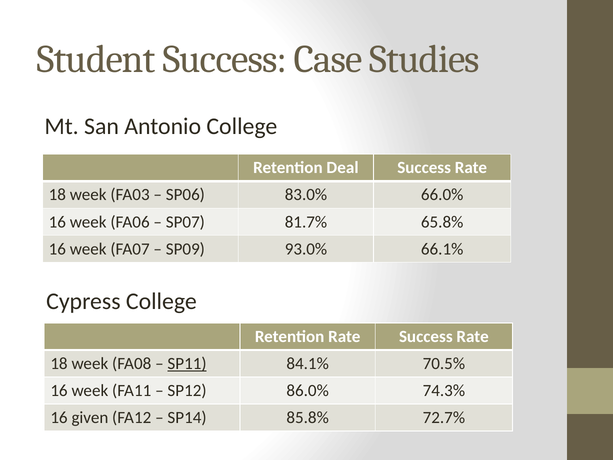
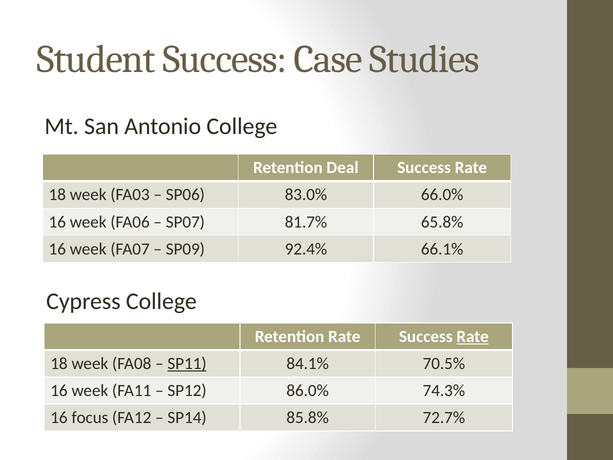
93.0%: 93.0% -> 92.4% (306, 249)
Rate underline: none -> present (473, 337)
given: given -> focus (90, 418)
